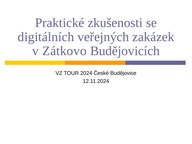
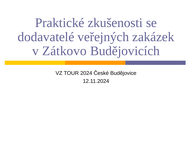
digitálních: digitálních -> dodavatelé (46, 37)
